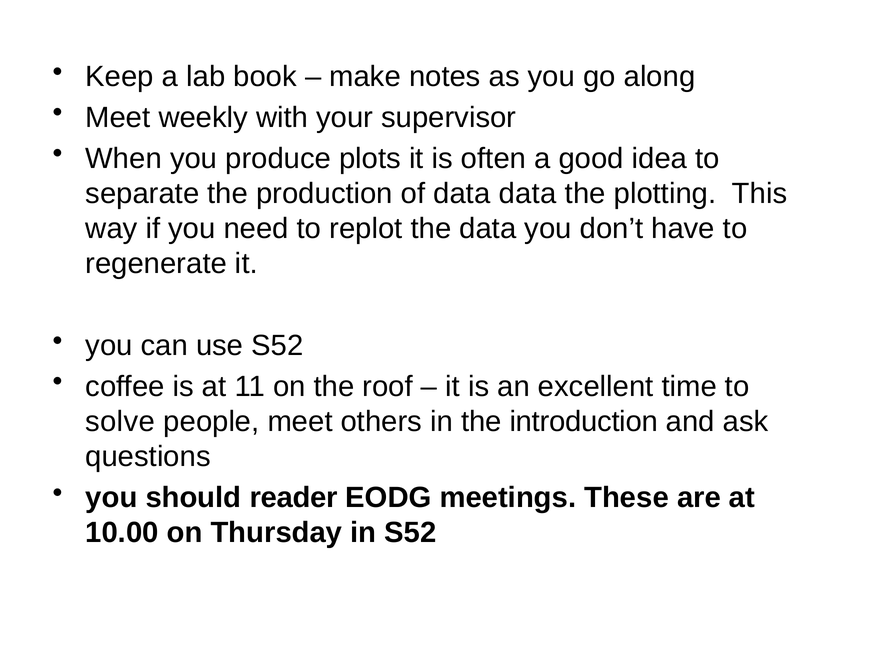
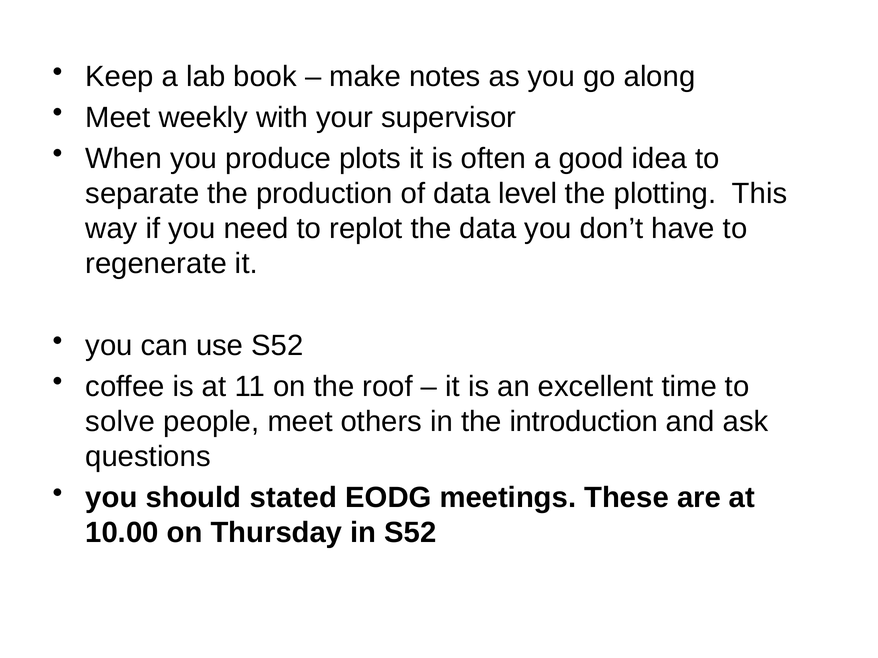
data data: data -> level (528, 194)
reader: reader -> stated (293, 498)
